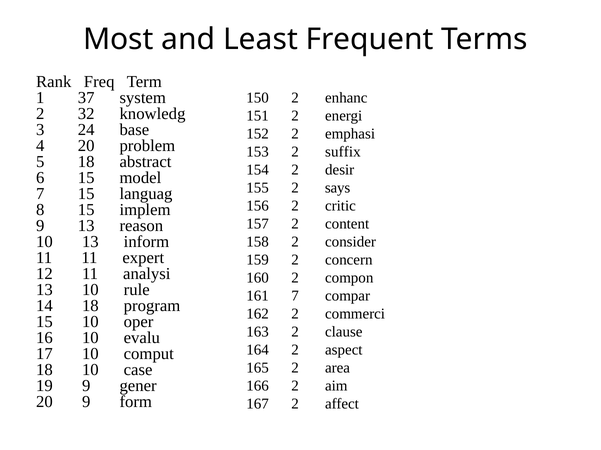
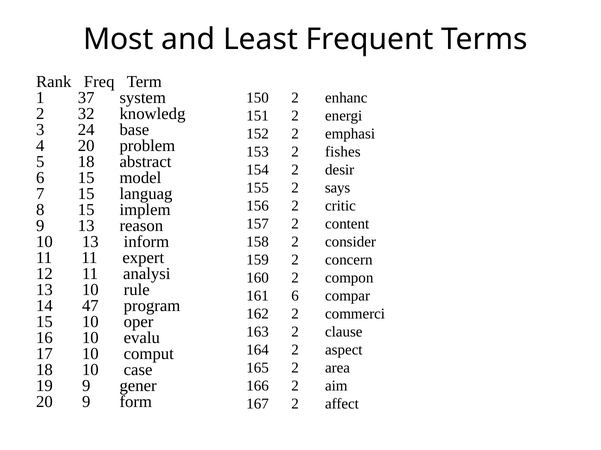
suffix: suffix -> fishes (343, 152)
161 7: 7 -> 6 (295, 296)
14 18: 18 -> 47 (90, 306)
